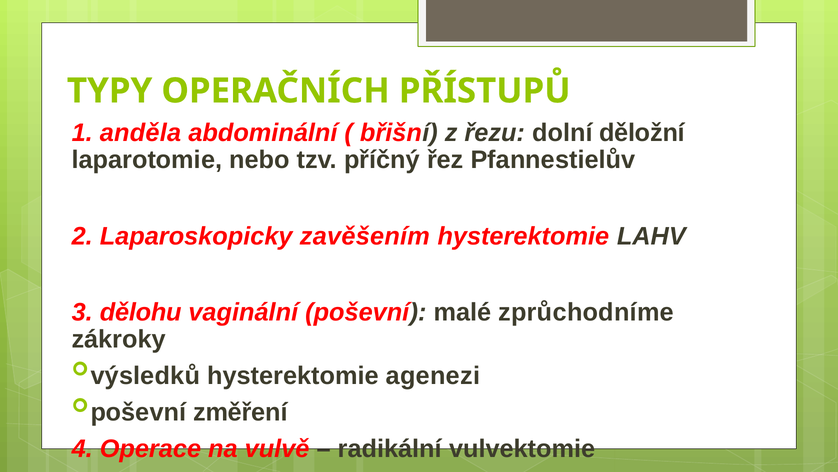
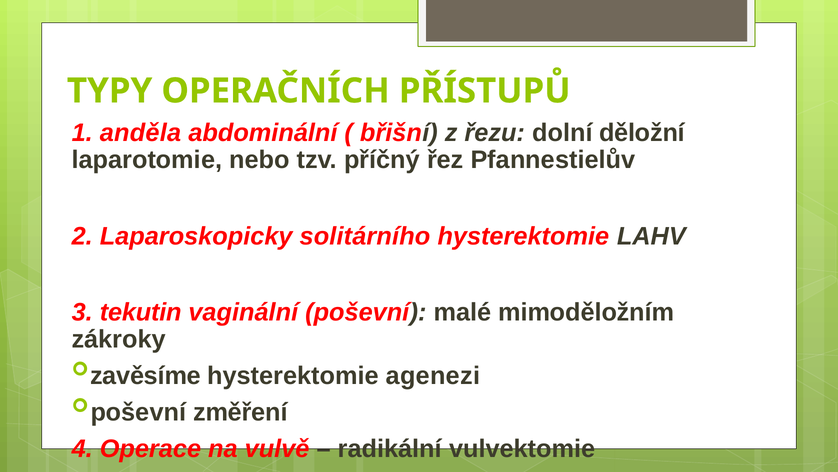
zavěšením: zavěšením -> solitárního (365, 236)
dělohu: dělohu -> tekutin (141, 312)
zprůchodníme: zprůchodníme -> mimoděložním (586, 312)
výsledků: výsledků -> zavěsíme (145, 376)
